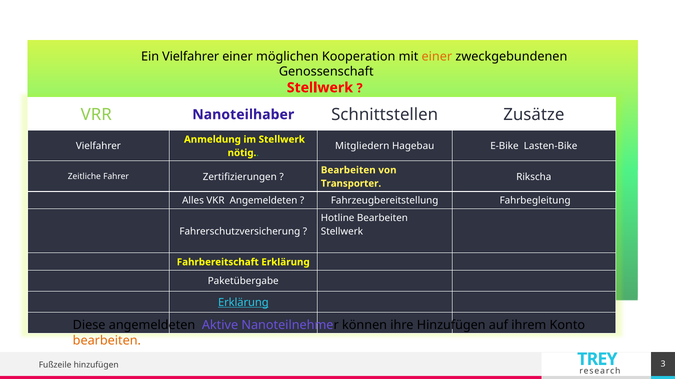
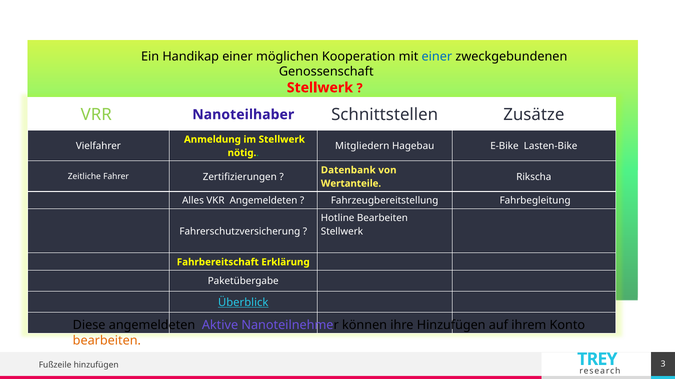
Ein Vielfahrer: Vielfahrer -> Handikap (191, 56)
einer colour: orange -> blue (437, 56)
Bearbeiten: Bearbeiten -> Datenbank (348, 170)
Transporter: Transporter -> Wertanteile (351, 184)
Erklärung: Erklärung -> Überblick (243, 303)
